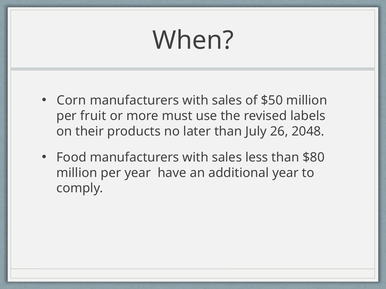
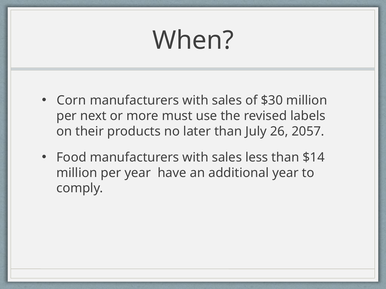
$50: $50 -> $30 (272, 101)
fruit: fruit -> next (93, 116)
2048: 2048 -> 2057 (308, 132)
$80: $80 -> $14 (314, 158)
